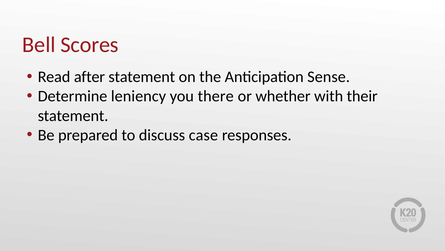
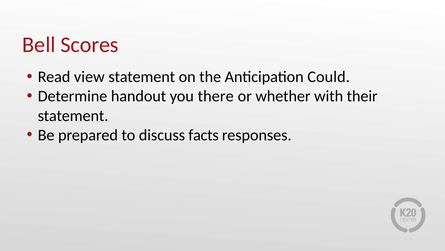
after: after -> view (89, 77)
Sense: Sense -> Could (329, 77)
leniency: leniency -> handout (139, 96)
case: case -> facts (204, 135)
